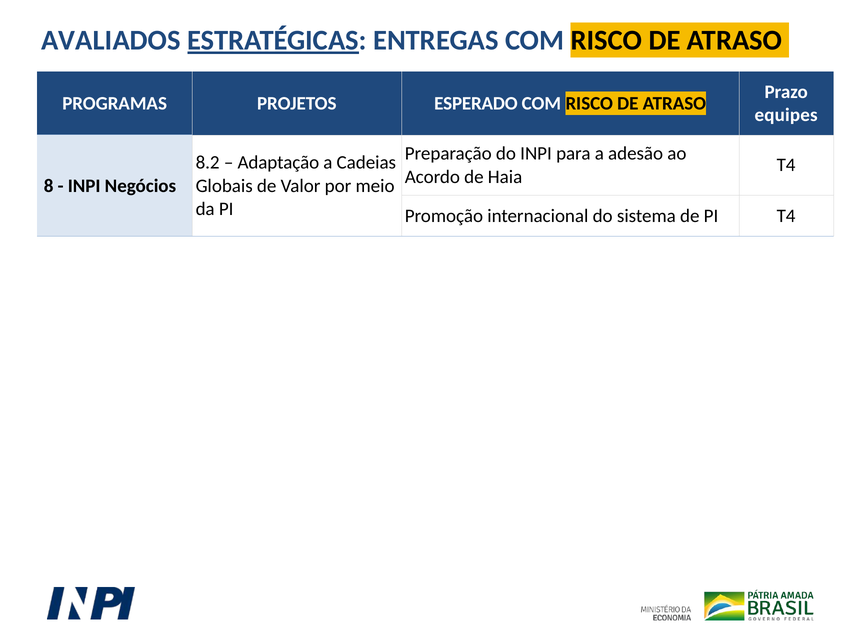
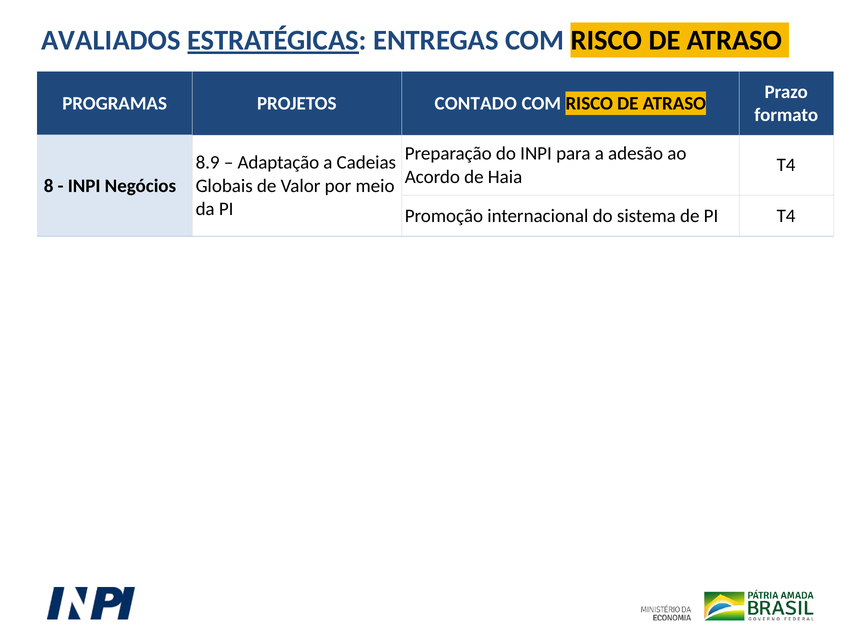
ESPERADO: ESPERADO -> CONTADO (476, 103)
equipes: equipes -> formato (786, 115)
8.2: 8.2 -> 8.9 (208, 162)
